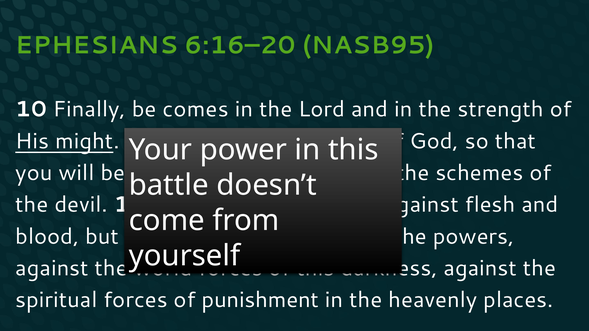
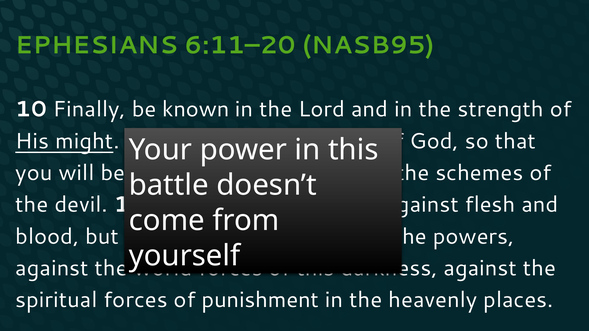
6:16–20: 6:16–20 -> 6:11–20 (240, 45)
comes: comes -> known (196, 109)
